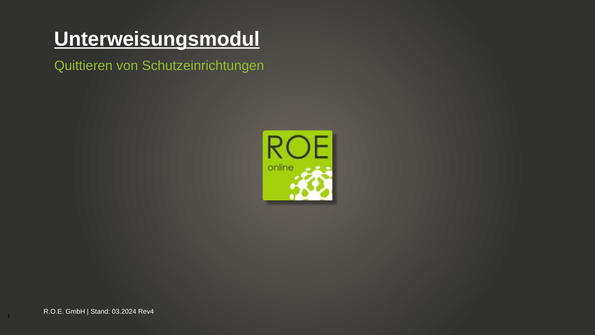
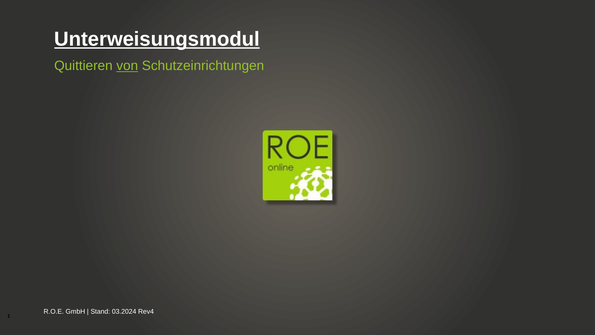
von underline: none -> present (127, 66)
